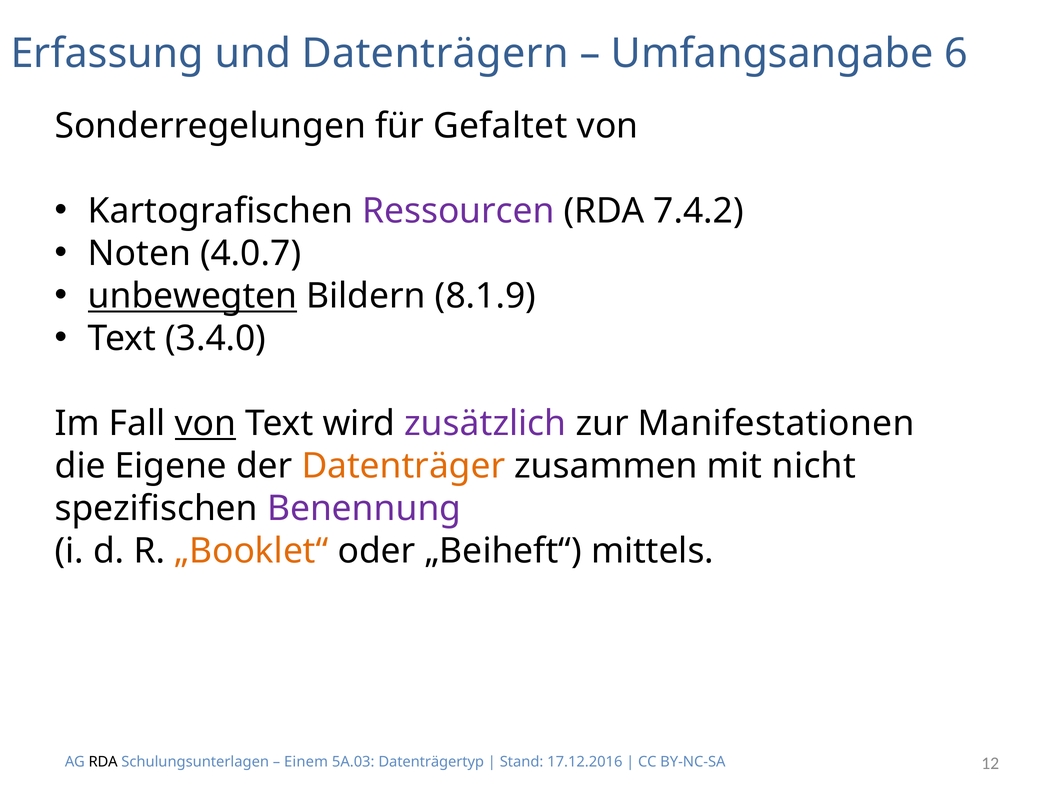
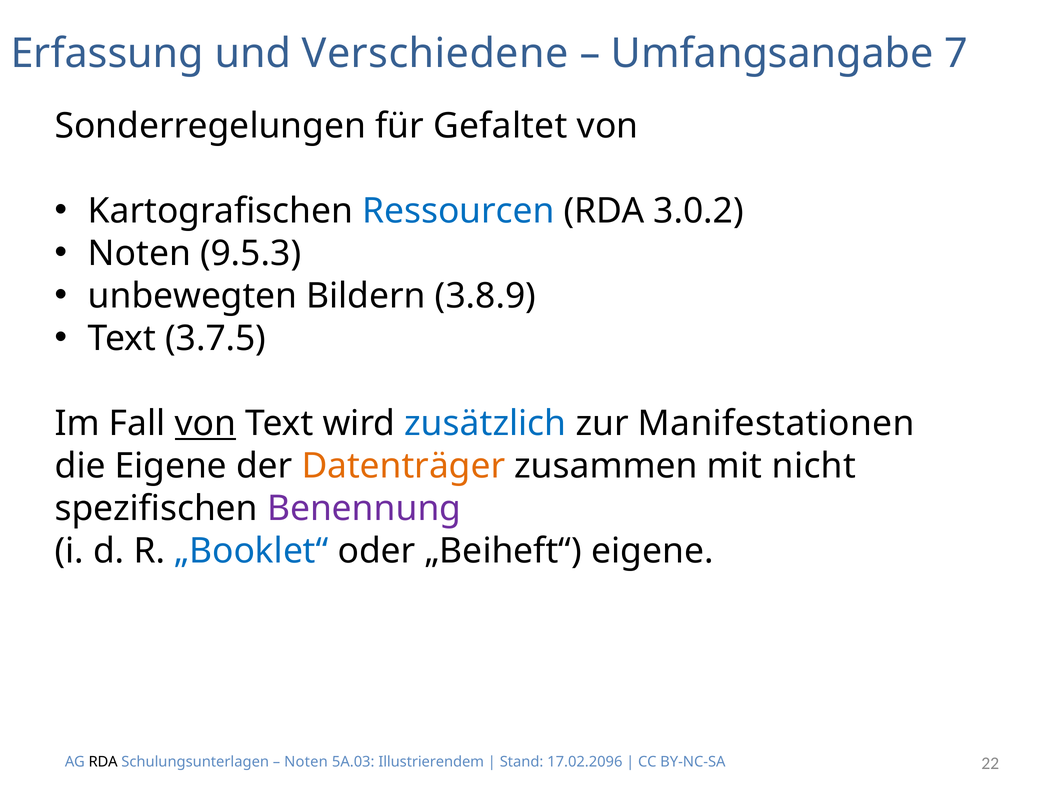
Datenträgern: Datenträgern -> Verschiedene (435, 54)
6: 6 -> 7 (956, 54)
Ressourcen colour: purple -> blue (458, 211)
7.4.2: 7.4.2 -> 3.0.2 (699, 211)
4.0.7: 4.0.7 -> 9.5.3 (251, 254)
unbewegten underline: present -> none (193, 296)
8.1.9: 8.1.9 -> 3.8.9 (485, 296)
3.4.0: 3.4.0 -> 3.7.5 (216, 339)
zusätzlich colour: purple -> blue (485, 424)
„Booklet“ colour: orange -> blue (251, 551)
„Beiheft“ mittels: mittels -> eigene (652, 551)
Einem: Einem -> Noten (306, 762)
Datenträgertyp: Datenträgertyp -> Illustrierendem (431, 762)
17.12.2016: 17.12.2016 -> 17.02.2096 (585, 762)
12: 12 -> 22 (990, 763)
